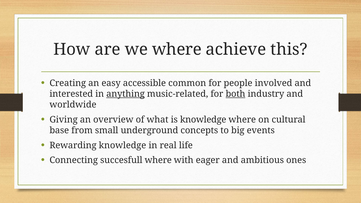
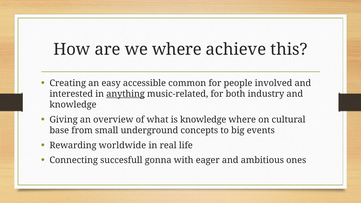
both underline: present -> none (235, 94)
worldwide: worldwide -> knowledge (73, 105)
Rewarding knowledge: knowledge -> worldwide (122, 145)
succesfull where: where -> gonna (158, 160)
